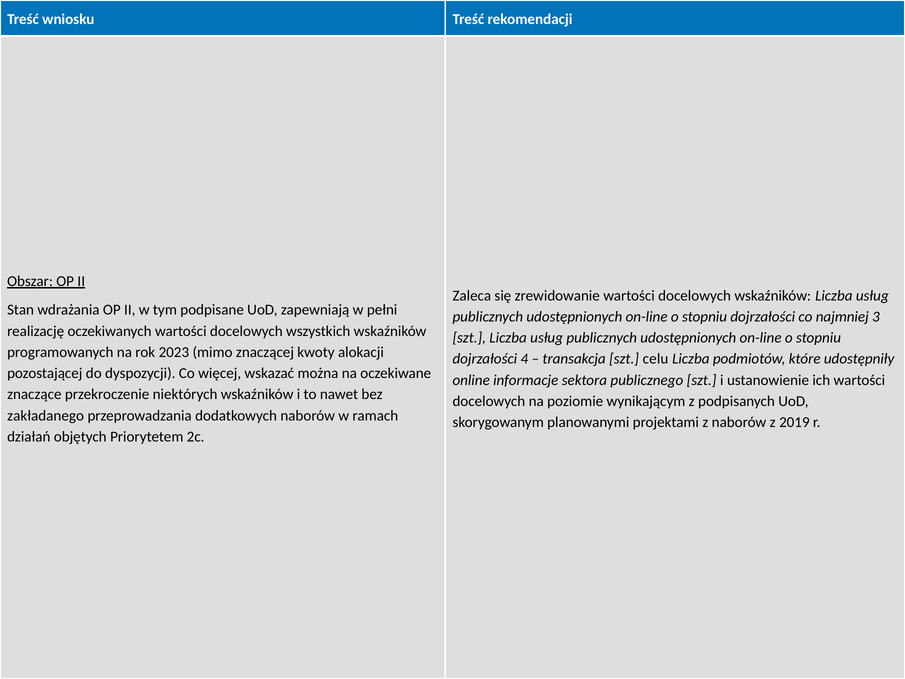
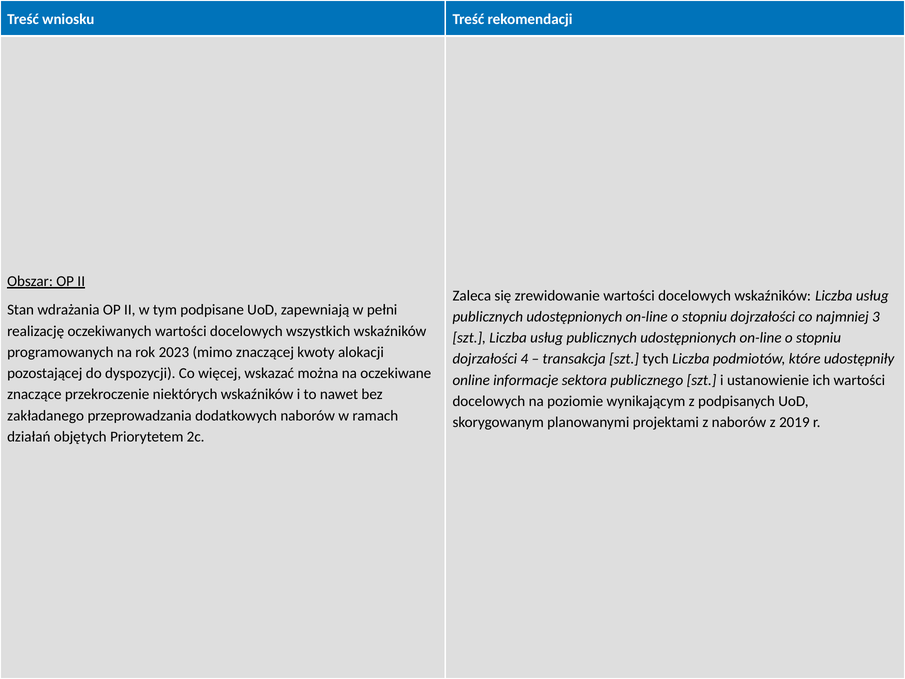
celu: celu -> tych (656, 359)
